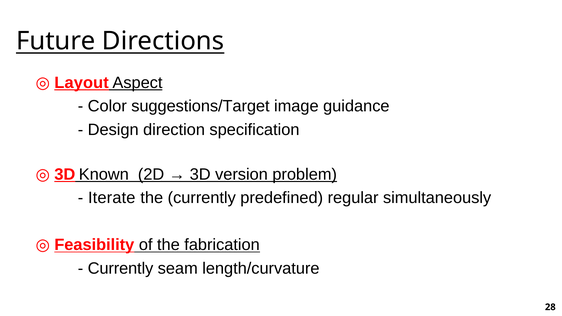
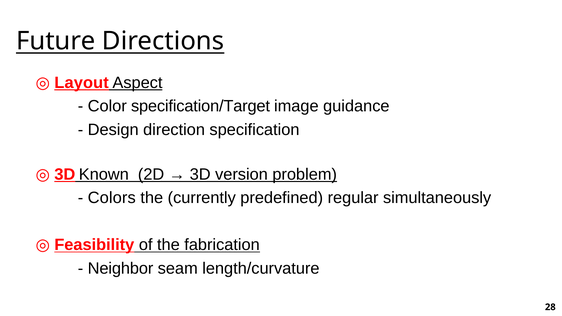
suggestions/Target: suggestions/Target -> specification/Target (200, 106)
Iterate: Iterate -> Colors (112, 198)
Currently: Currently -> Neighbor (121, 268)
